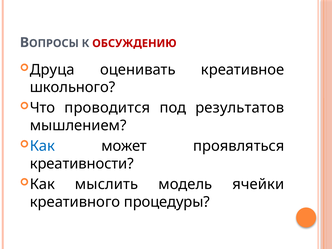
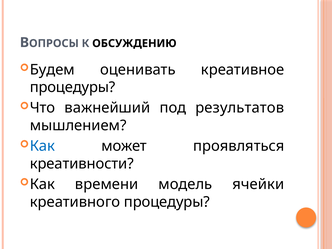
ОБСУЖДЕНИЮ colour: red -> black (134, 43)
Друца: Друца -> Будем (52, 70)
школьного: школьного -> процедуры (73, 87)
проводится: проводится -> важнейший (107, 108)
мыслить: мыслить -> времени (107, 184)
